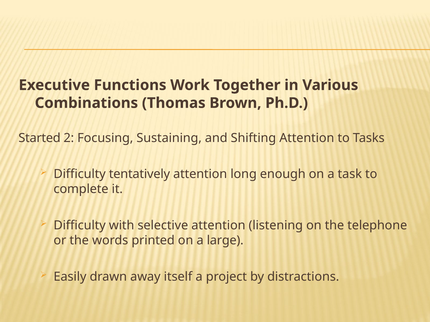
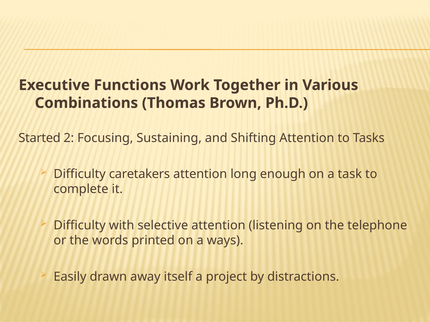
tentatively: tentatively -> caretakers (139, 174)
large: large -> ways (225, 241)
